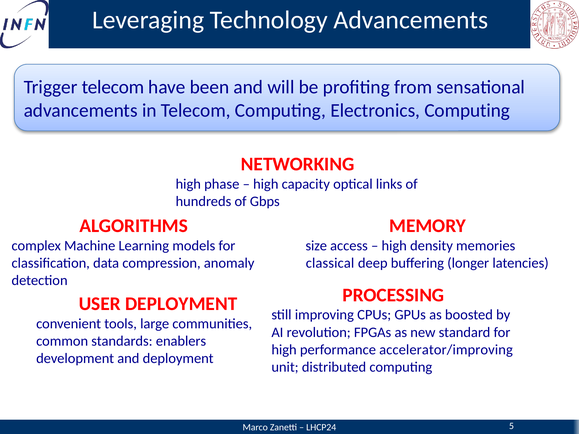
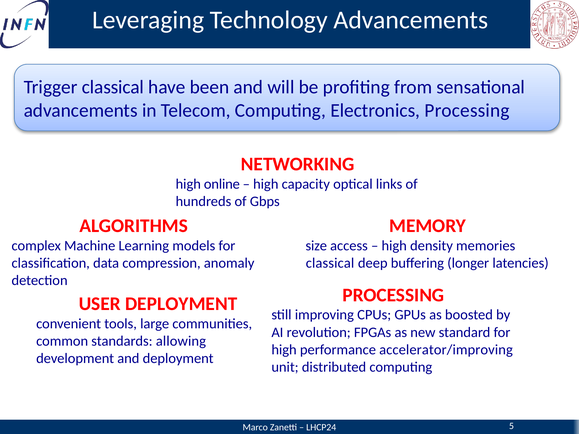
Trigger telecom: telecom -> classical (113, 87)
Electronics Computing: Computing -> Processing (467, 110)
phase: phase -> online (222, 184)
enablers: enablers -> allowing (181, 341)
